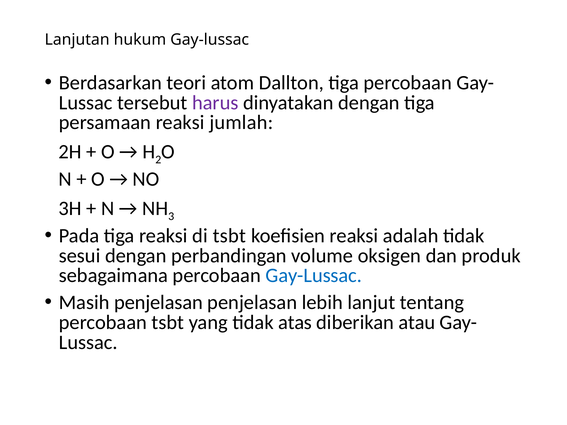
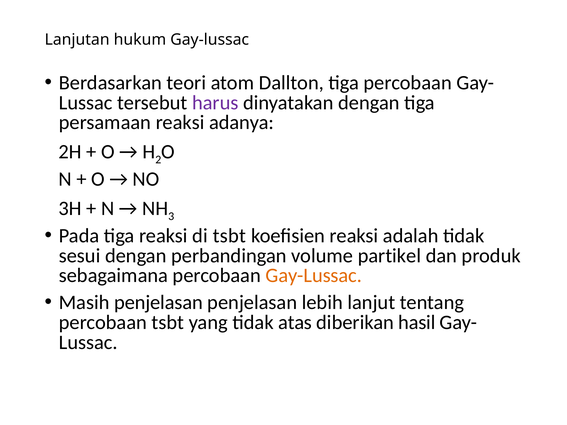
jumlah: jumlah -> adanya (242, 123)
oksigen: oksigen -> partikel (389, 256)
Gay-Lussac colour: blue -> orange (314, 276)
atau: atau -> hasil (417, 323)
